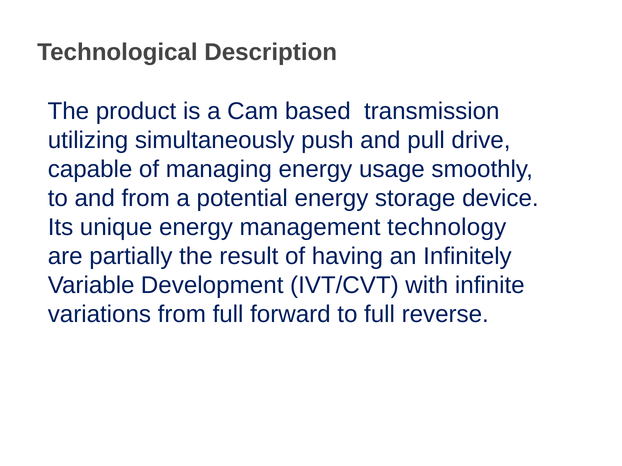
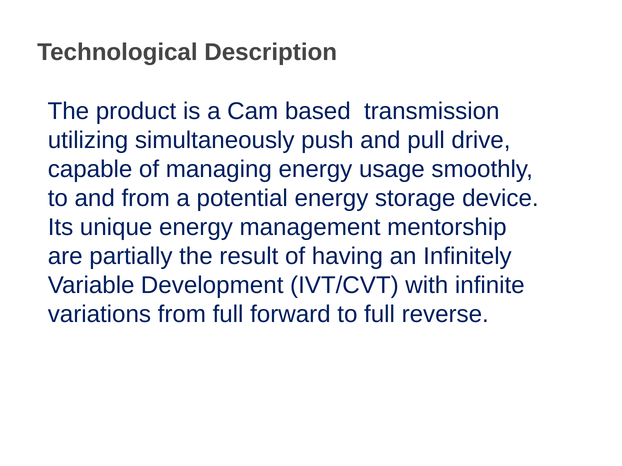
technology: technology -> mentorship (447, 228)
